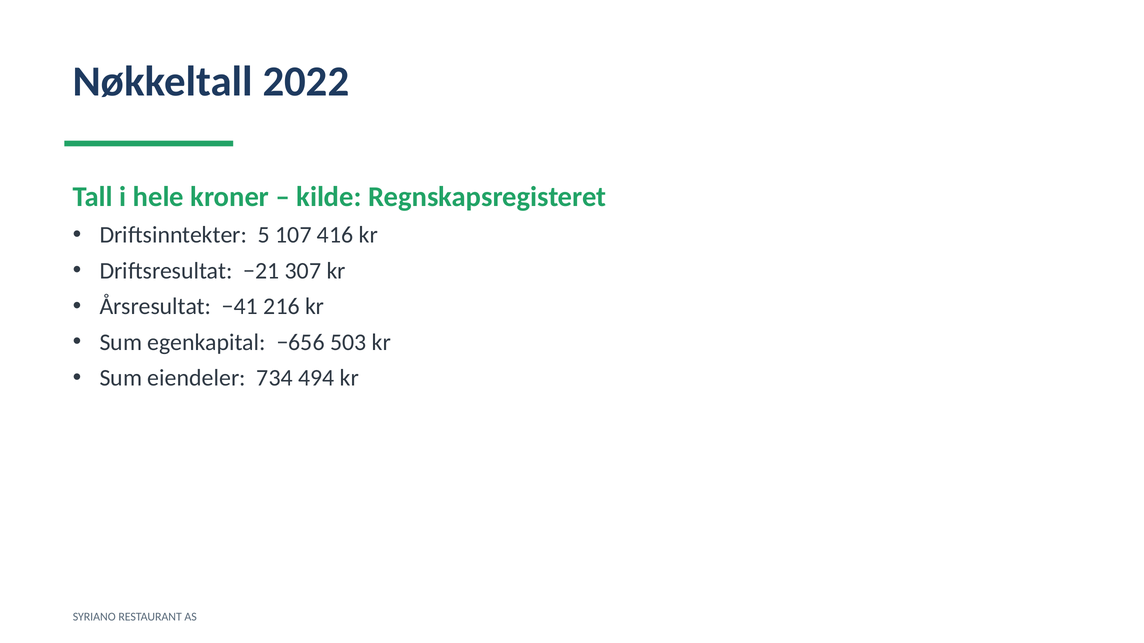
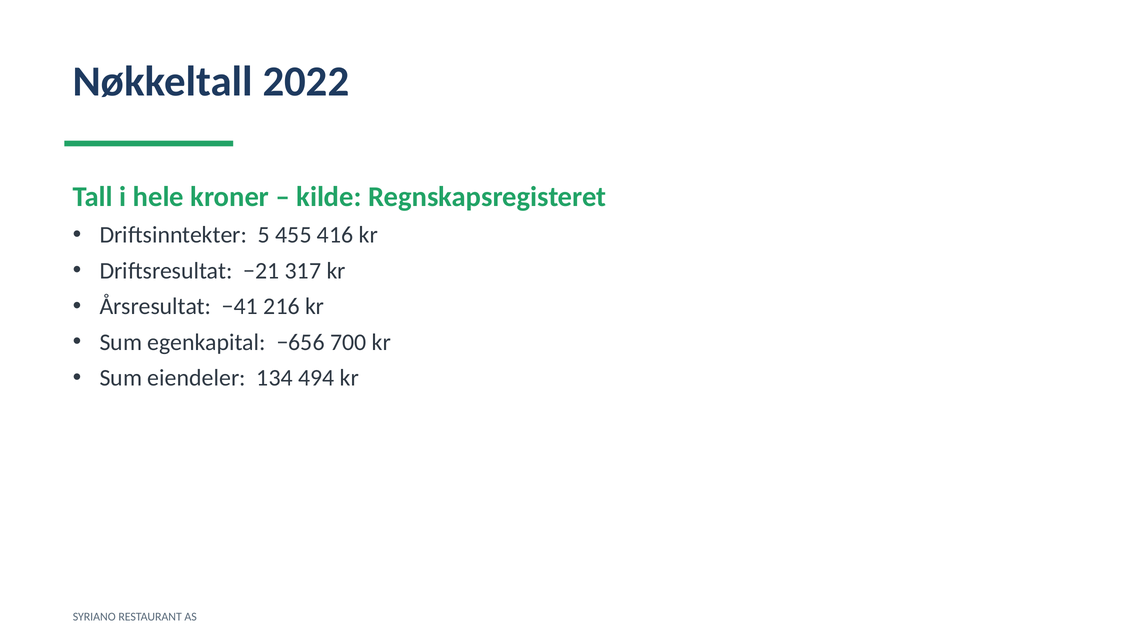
107: 107 -> 455 (293, 235)
307: 307 -> 317 (303, 271)
503: 503 -> 700 (348, 343)
734: 734 -> 134 (275, 378)
